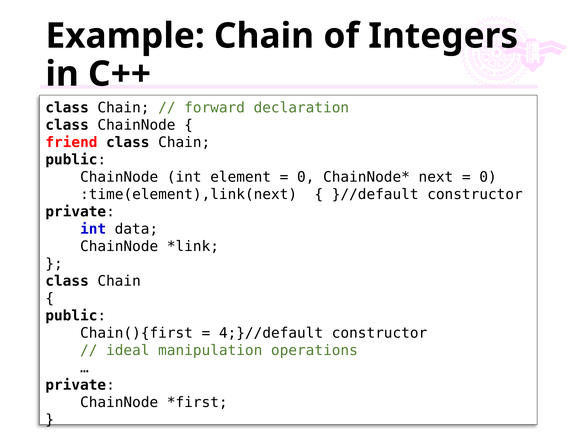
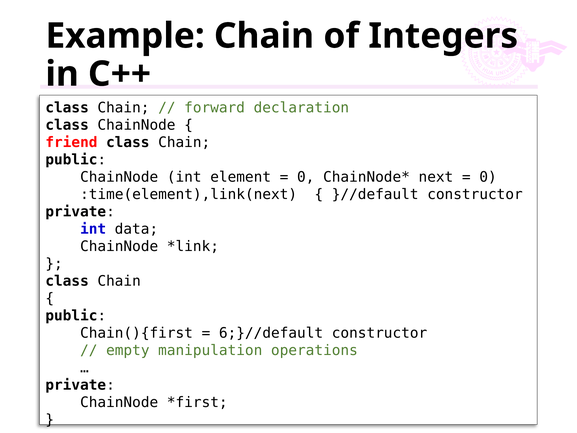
4;}//default: 4;}//default -> 6;}//default (271, 333)
ideal: ideal -> empty (128, 350)
